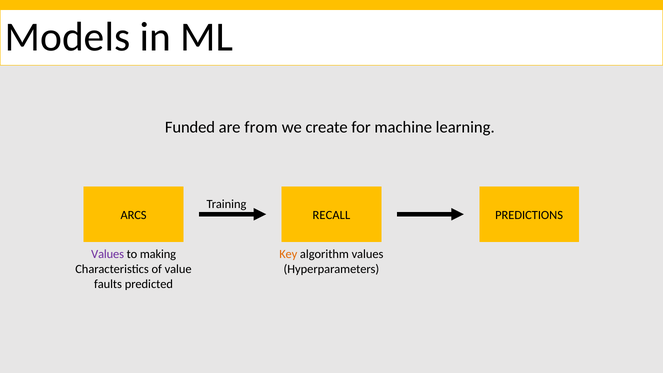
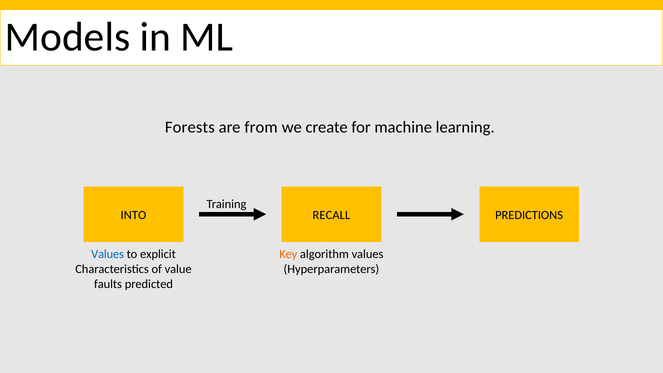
Funded: Funded -> Forests (190, 127)
ARCS: ARCS -> INTO (133, 215)
Values colour: purple -> blue (108, 254)
making: making -> explicit (158, 254)
